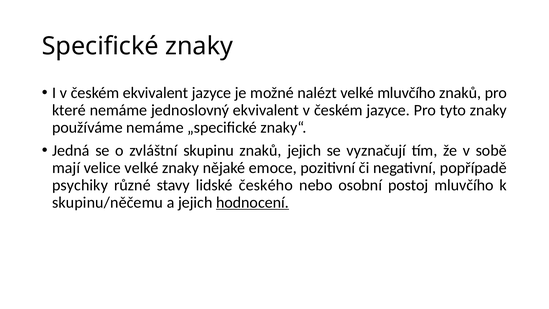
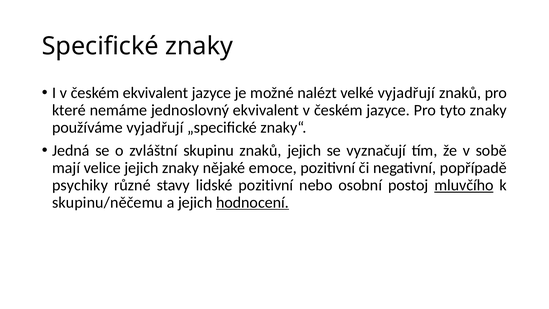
velké mluvčího: mluvčího -> vyjadřují (406, 93)
používáme nemáme: nemáme -> vyjadřují (155, 127)
velice velké: velké -> jejich (142, 168)
lidské českého: českého -> pozitivní (266, 185)
mluvčího underline: none -> present (464, 185)
